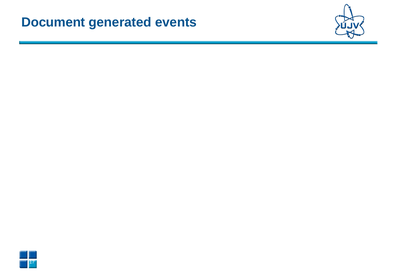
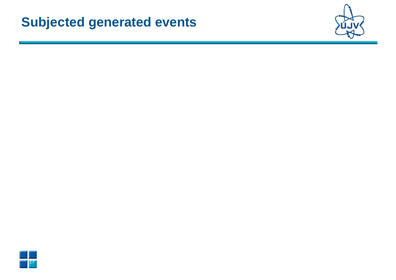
Document: Document -> Subjected (53, 22)
